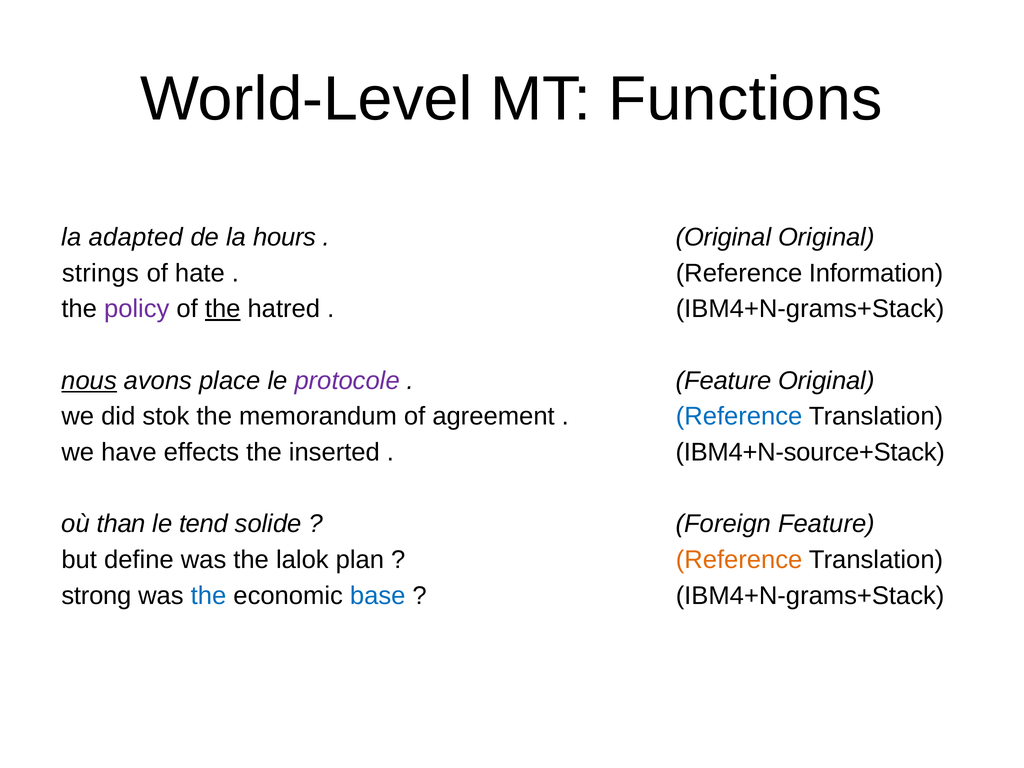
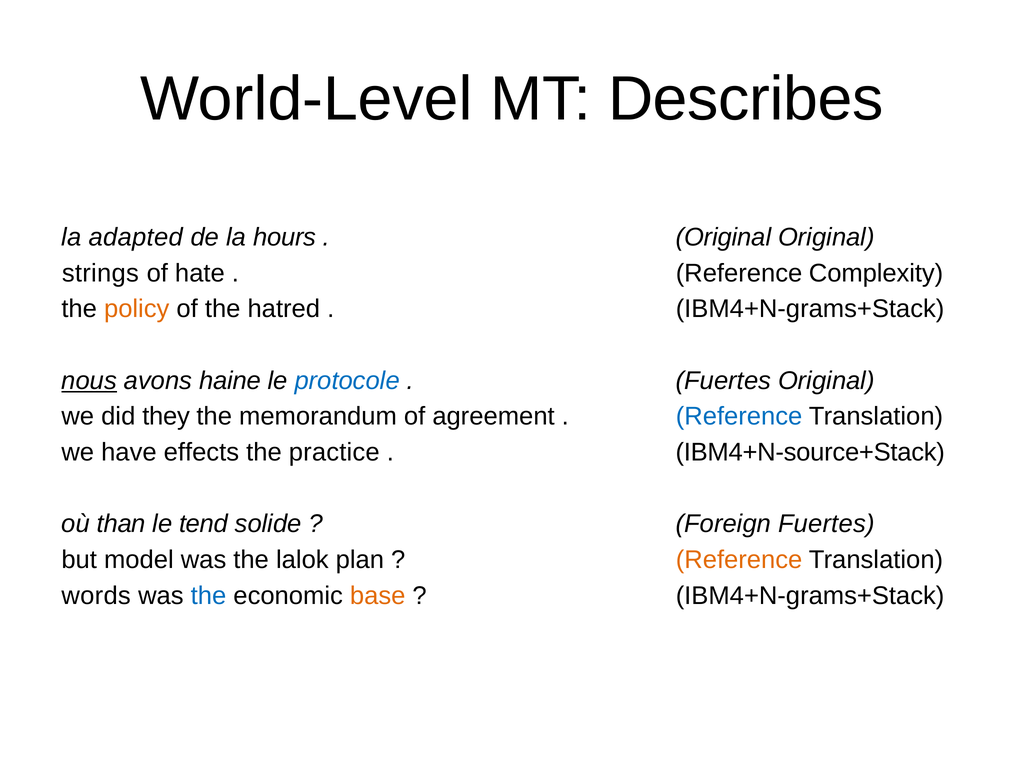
Functions: Functions -> Describes (746, 99)
Information: Information -> Complexity (876, 273)
policy colour: purple -> orange (137, 309)
the underline: present -> none (223, 309)
place: place -> haine (230, 381)
protocole colour: purple -> blue (347, 381)
Feature: Feature -> Fuertes (723, 381)
stok: stok -> they (166, 417)
inserted: inserted -> practice (334, 452)
Foreign Feature: Feature -> Fuertes (826, 524)
define: define -> model (139, 560)
strong: strong -> words (96, 596)
base colour: blue -> orange (378, 596)
